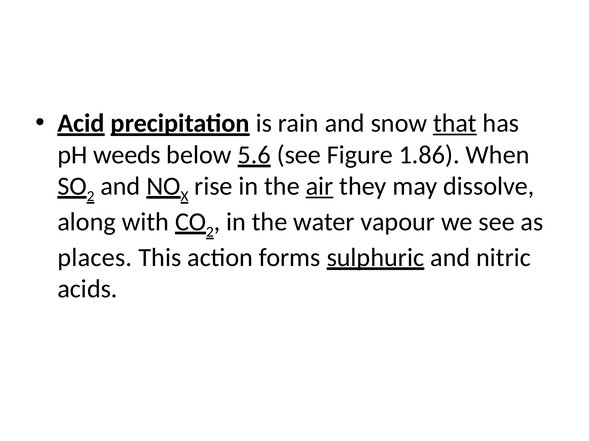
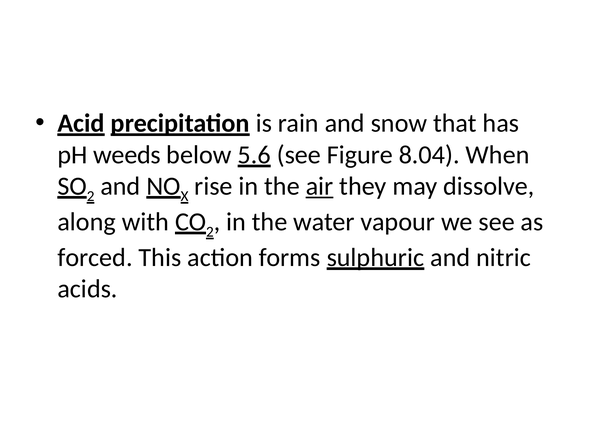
that underline: present -> none (455, 124)
1.86: 1.86 -> 8.04 (429, 155)
places: places -> forced (95, 258)
